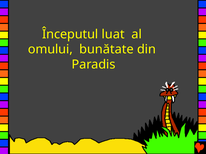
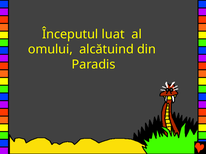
bunătate: bunătate -> alcătuind (106, 49)
